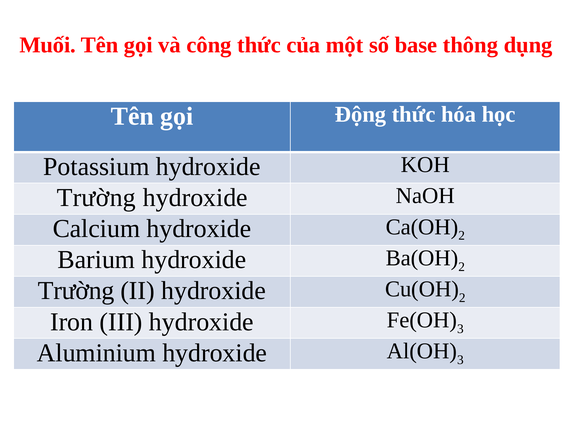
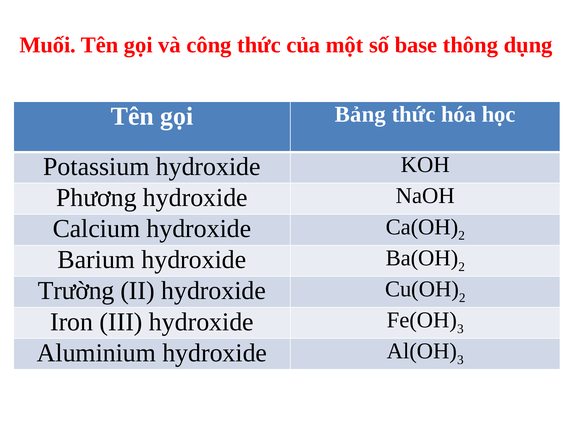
Động: Động -> Bảng (360, 114)
Trường: Trường -> Phương (96, 198)
